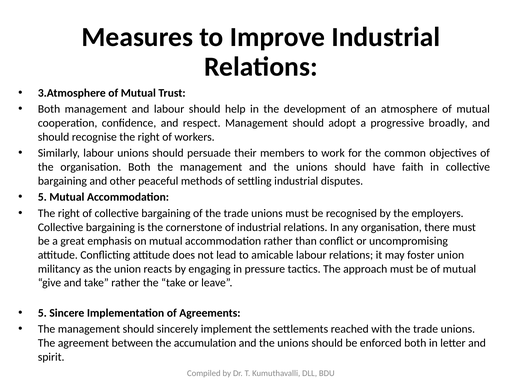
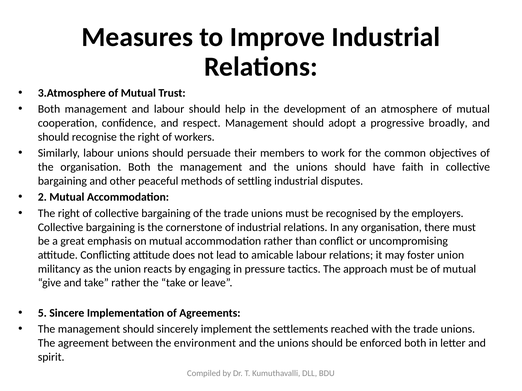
5: 5 -> 2 (42, 197)
accumulation: accumulation -> environment (205, 343)
